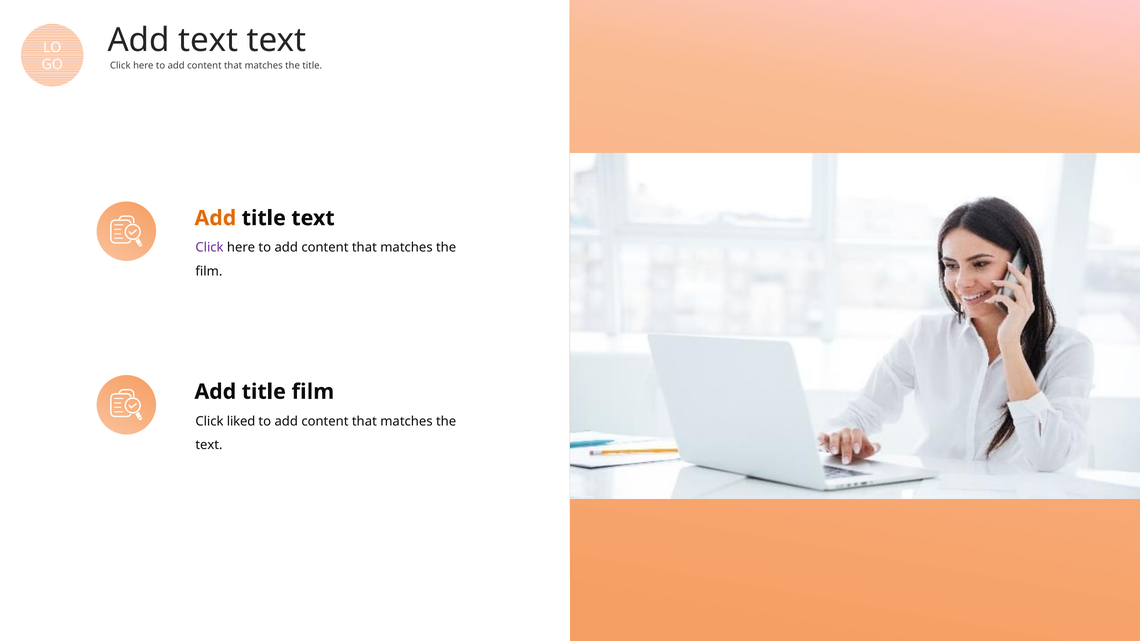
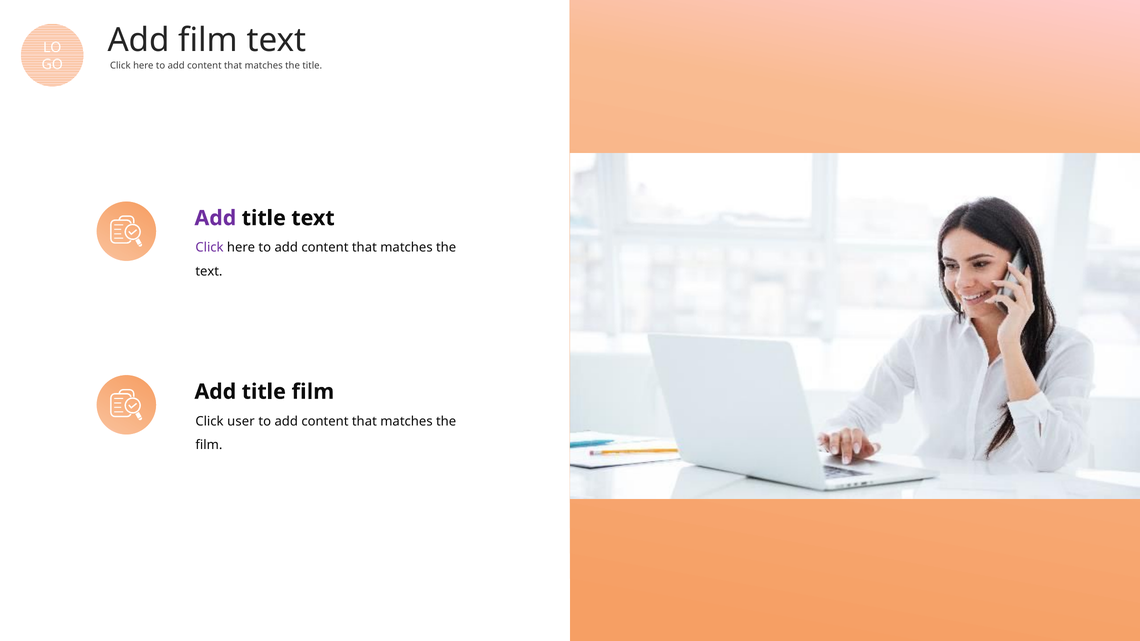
Add text: text -> film (208, 40)
Add colour: orange -> purple (215, 218)
film: film -> text (209, 271)
liked: liked -> user (241, 421)
text: text -> film (209, 445)
